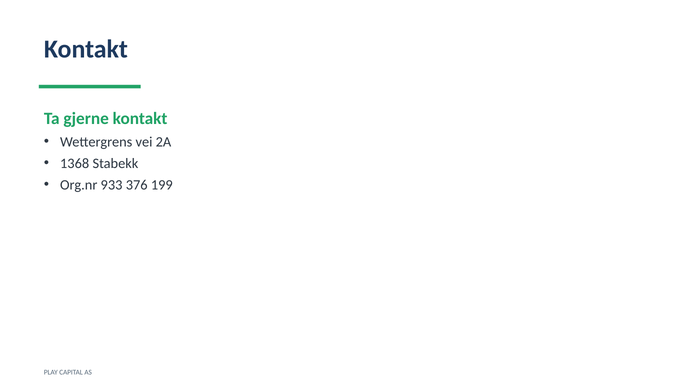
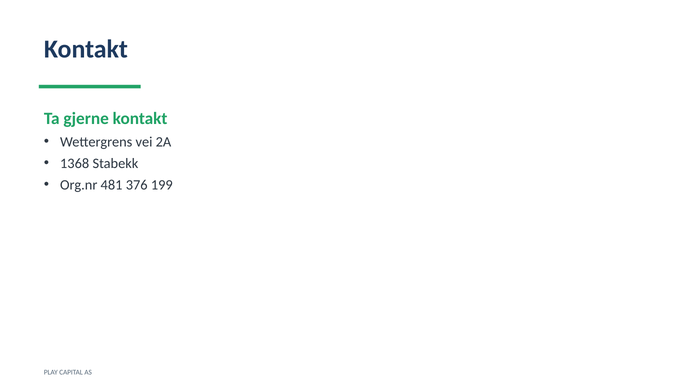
933: 933 -> 481 (112, 185)
